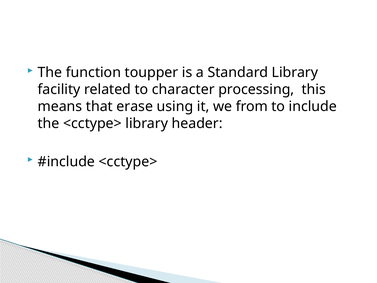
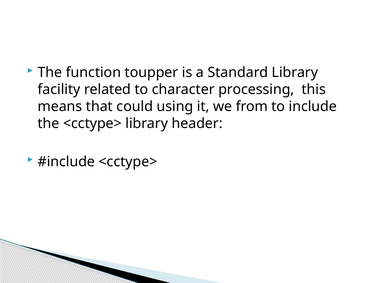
erase: erase -> could (135, 106)
